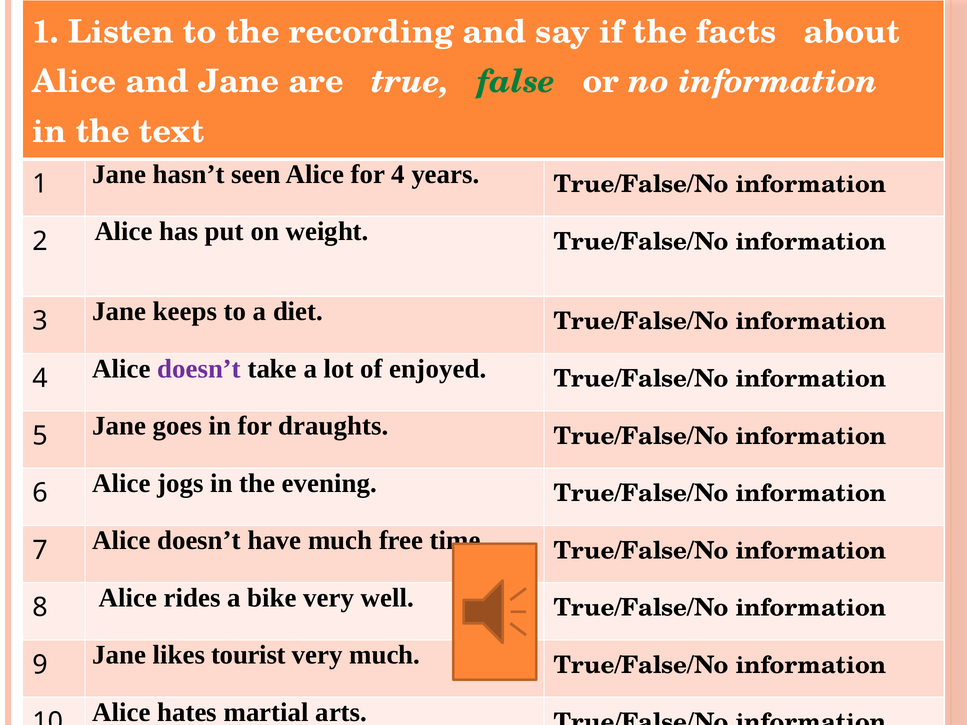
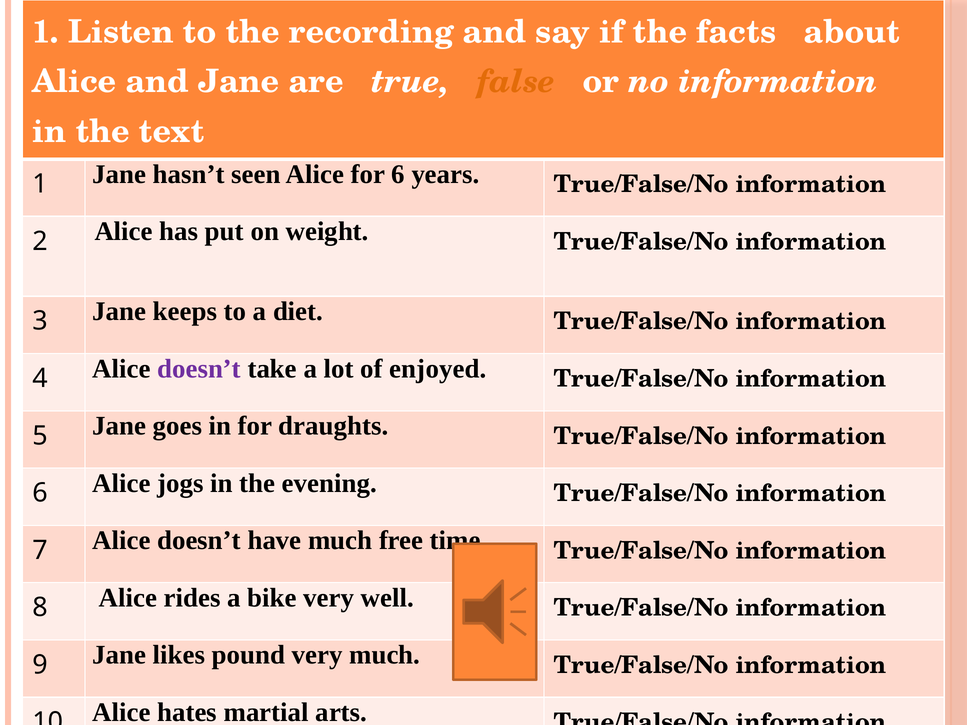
false colour: green -> orange (516, 82)
for 4: 4 -> 6 (398, 174)
tourist: tourist -> pound (248, 655)
